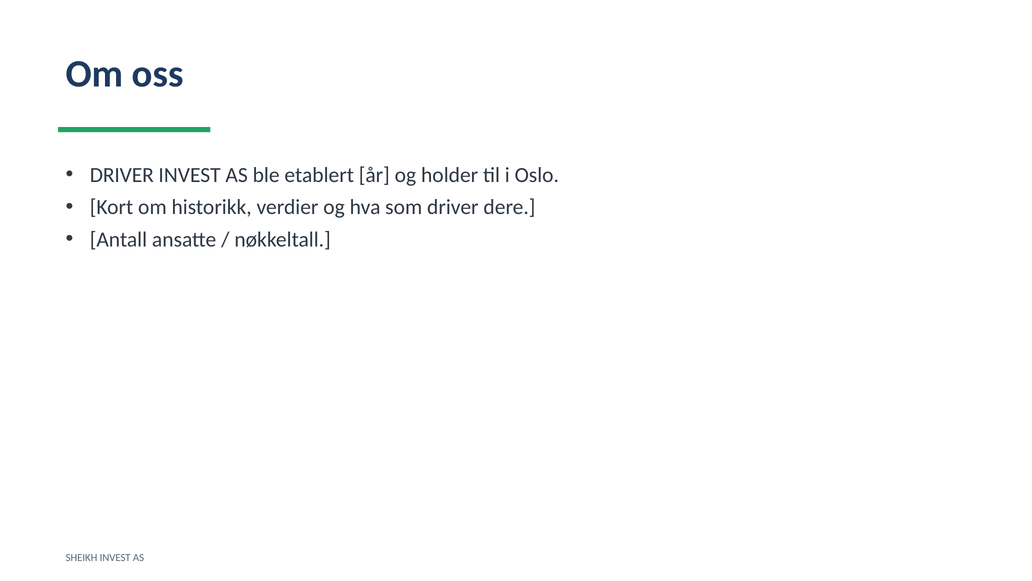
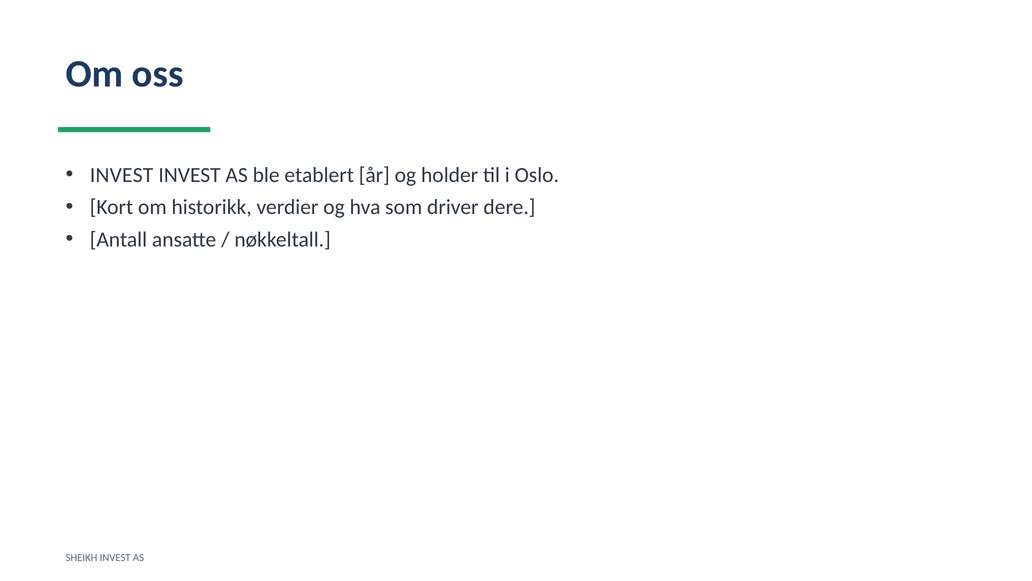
DRIVER: DRIVER -> INVEST (122, 175)
